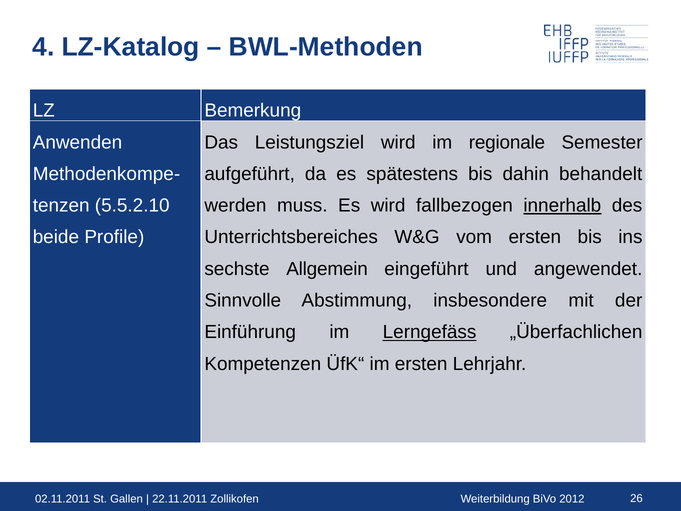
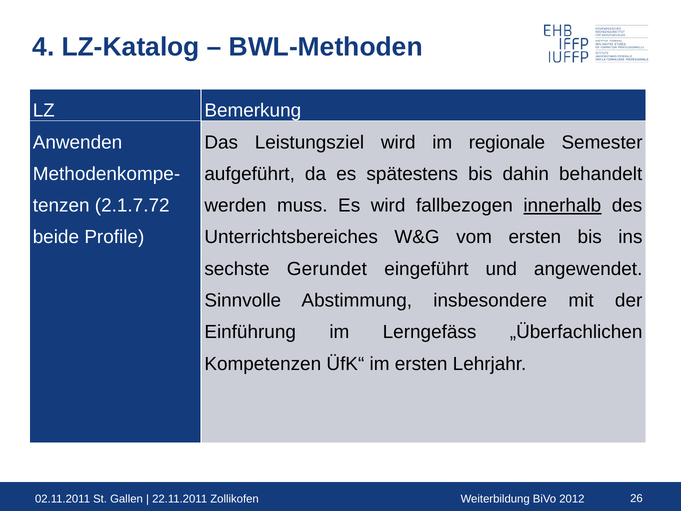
5.5.2.10: 5.5.2.10 -> 2.1.7.72 (132, 205)
Allgemein: Allgemein -> Gerundet (327, 269)
Lerngefäss underline: present -> none (430, 332)
